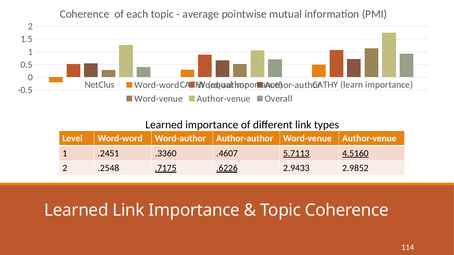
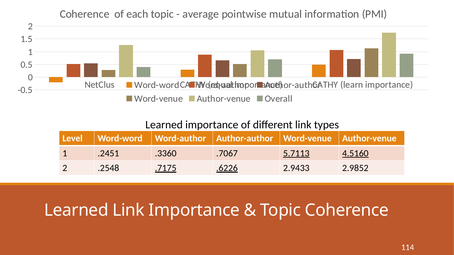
.4607: .4607 -> .7067 (227, 154)
